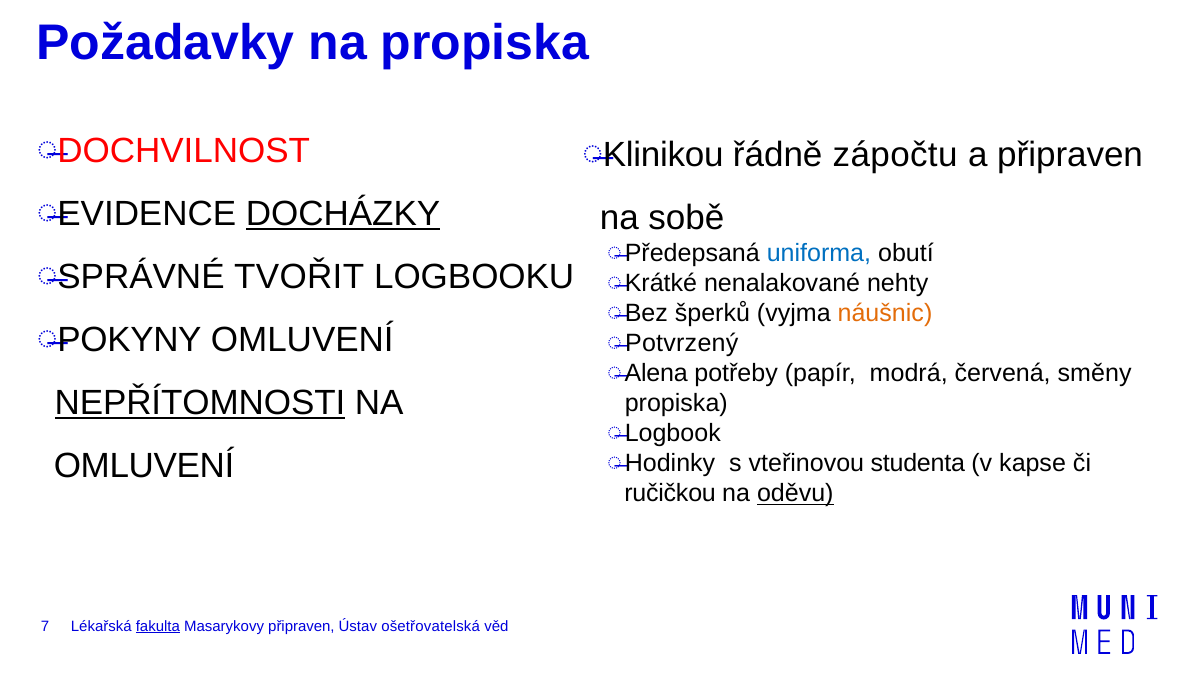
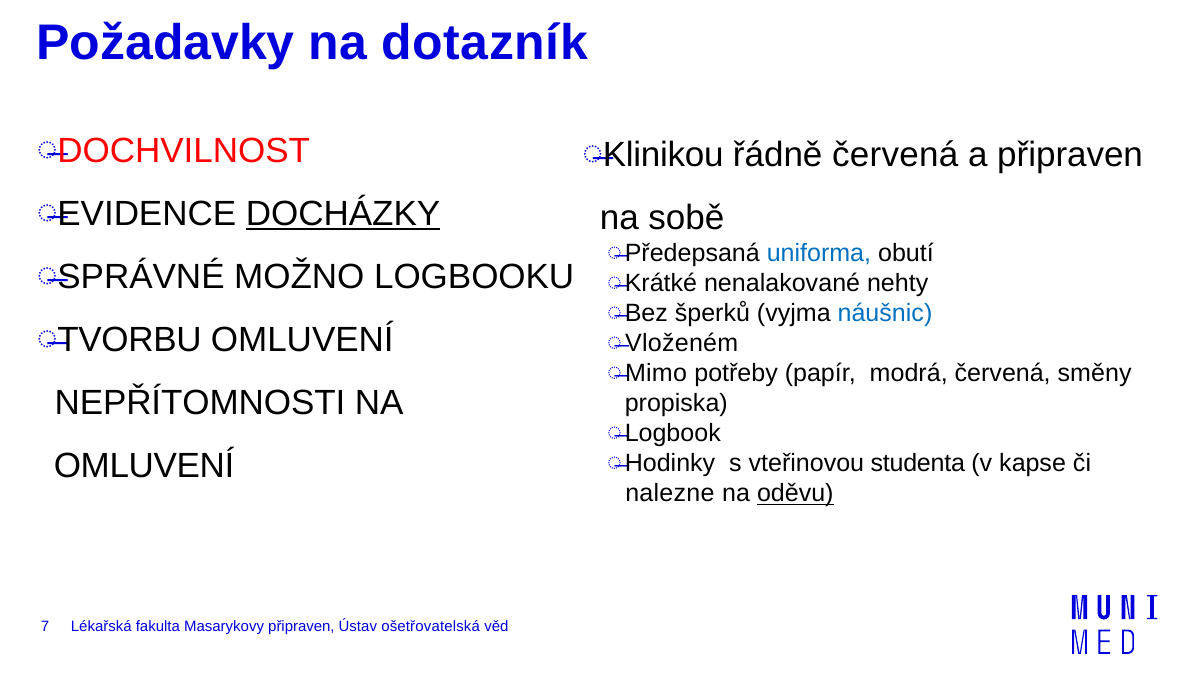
na propiska: propiska -> dotazník (485, 43)
řádně zápočtu: zápočtu -> červená (895, 155)
TVOŘIT: TVOŘIT -> MOŽNO (299, 278)
náušnic colour: orange -> blue (885, 314)
POKYNY: POKYNY -> TVORBU (130, 341)
Potvrzený: Potvrzený -> Vloženém (682, 344)
Alena: Alena -> Mimo (656, 374)
NEPŘÍTOMNOSTI underline: present -> none (200, 404)
ručičkou: ručičkou -> nalezne (670, 494)
fakulta underline: present -> none (158, 627)
